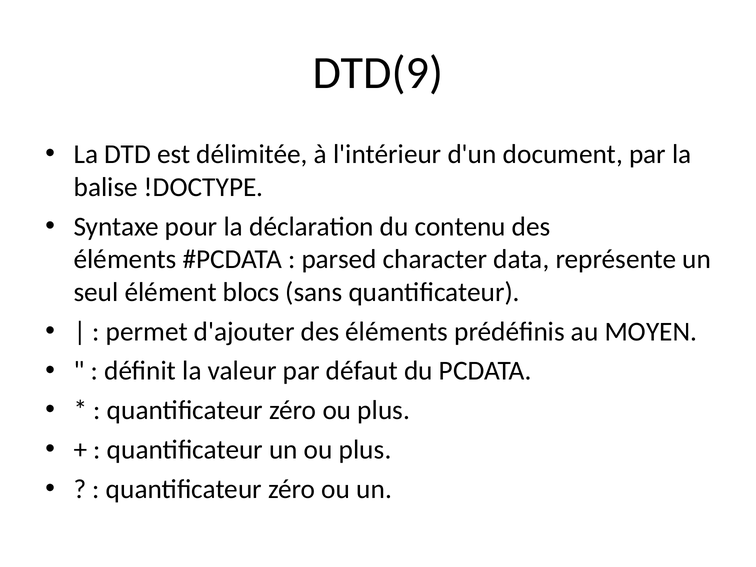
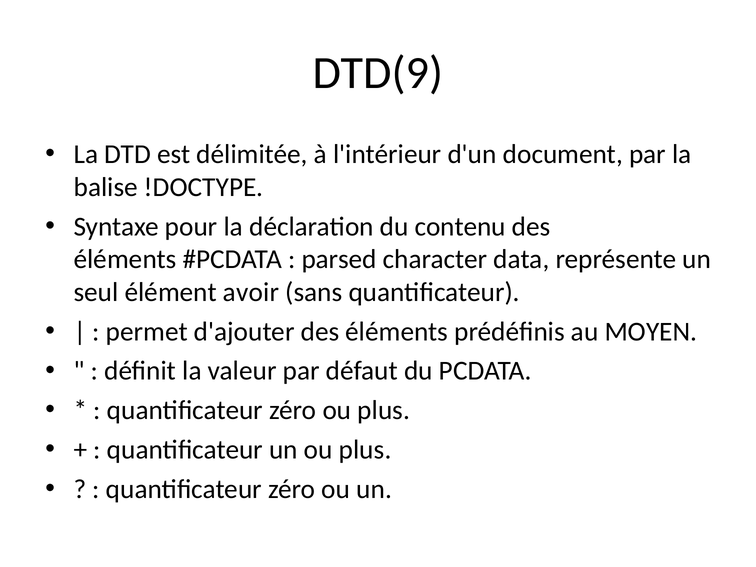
blocs: blocs -> avoir (251, 292)
